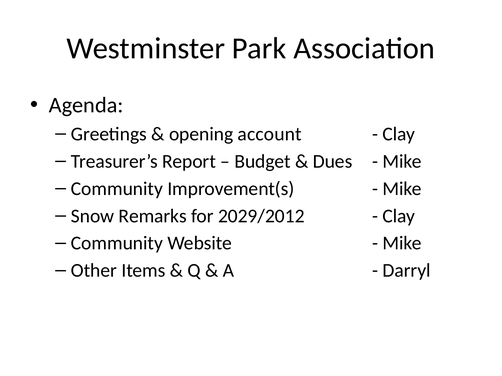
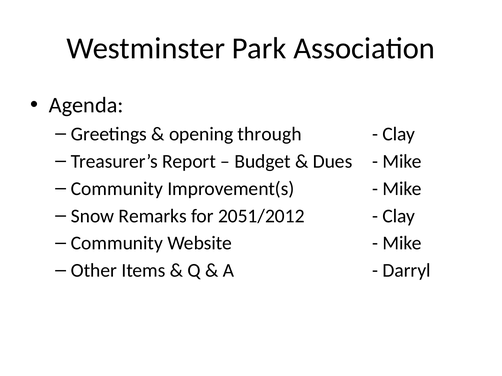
account: account -> through (270, 134)
2029/2012: 2029/2012 -> 2051/2012 (261, 216)
